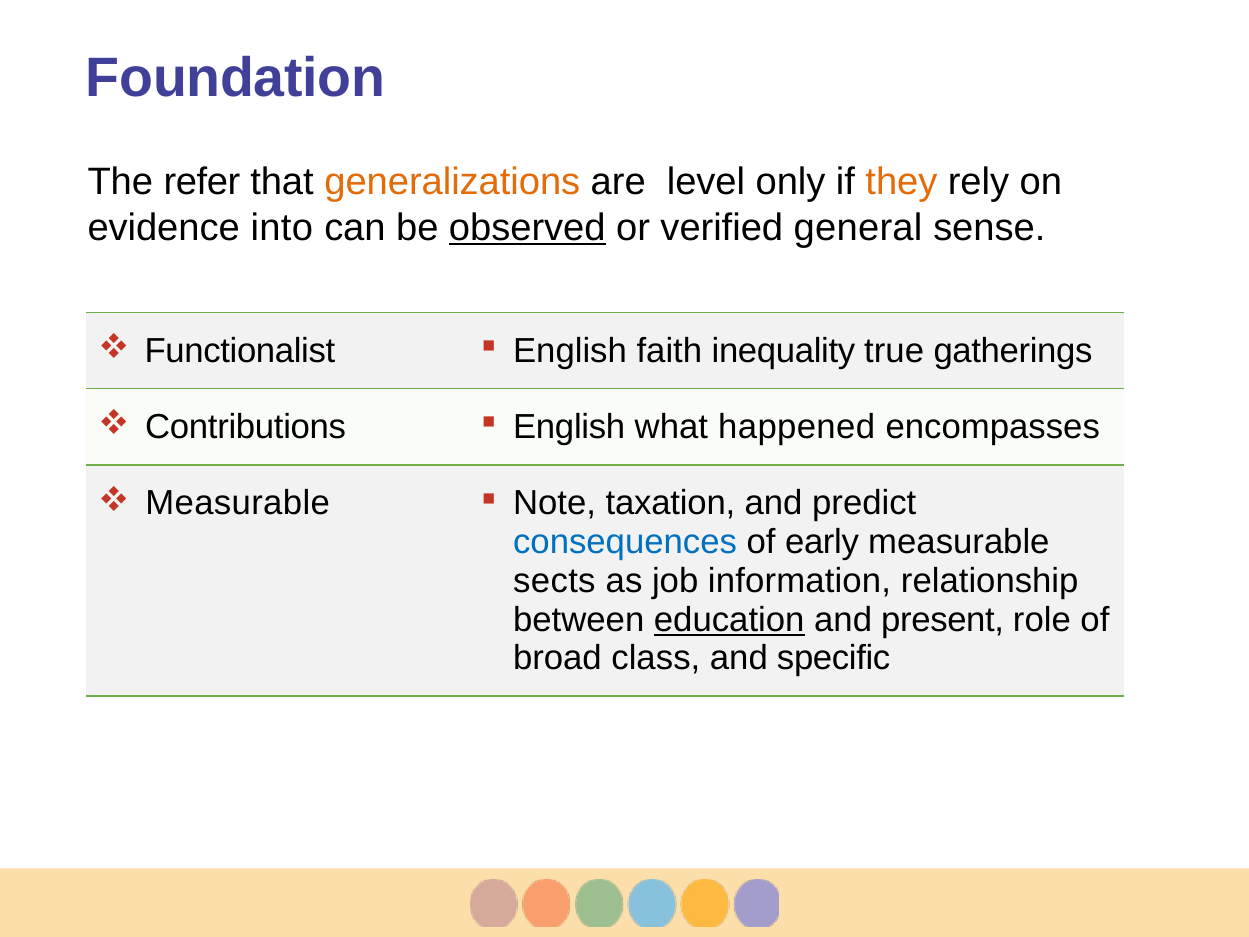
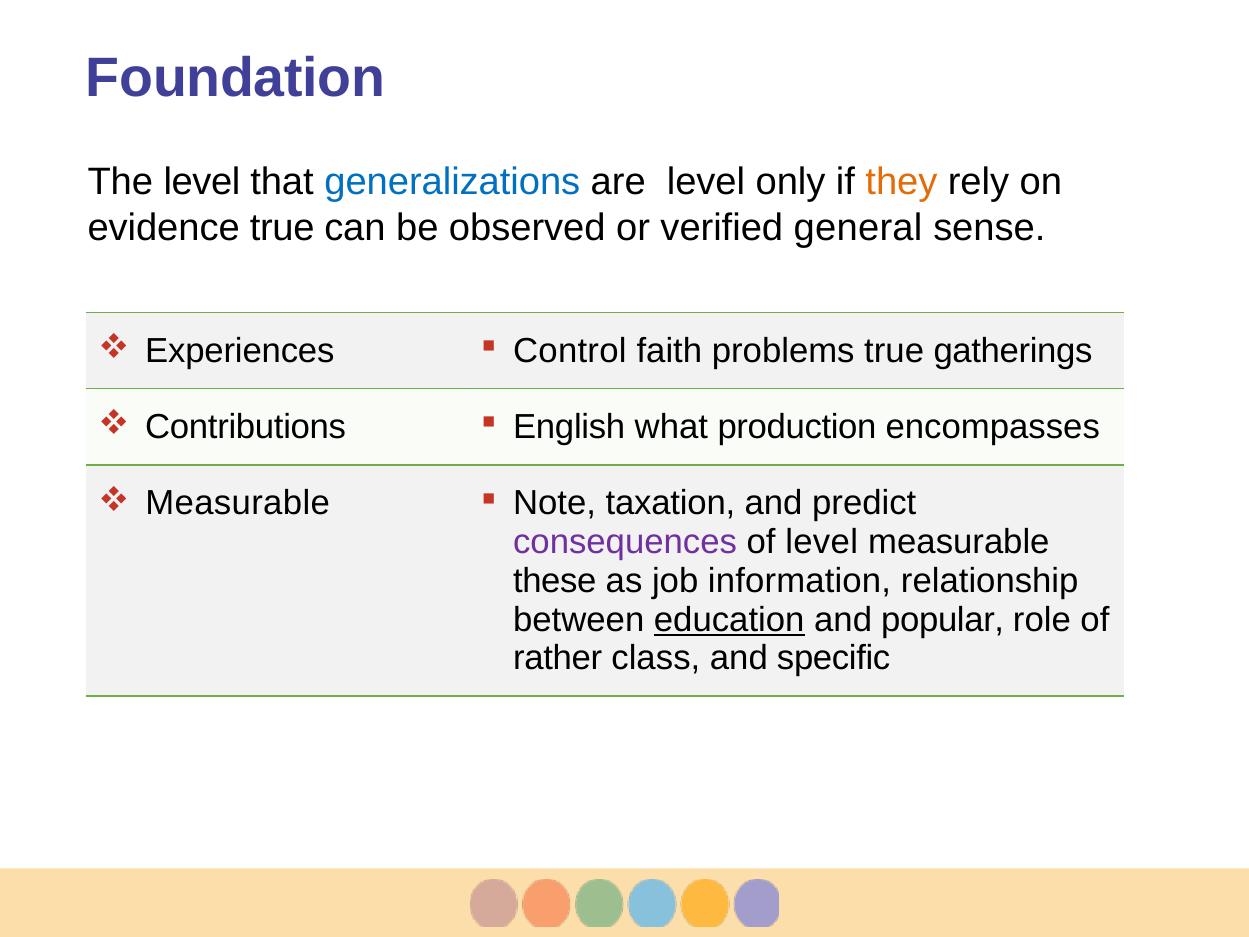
The refer: refer -> level (202, 182)
generalizations colour: orange -> blue (452, 182)
evidence into: into -> true (282, 227)
observed underline: present -> none (527, 227)
Functionalist: Functionalist -> Experiences (240, 351)
English: English -> Control (570, 351)
inequality: inequality -> problems (783, 351)
happened: happened -> production (797, 427)
consequences colour: blue -> purple (625, 542)
of early: early -> level (822, 542)
sects: sects -> these (555, 581)
present: present -> popular (943, 619)
broad: broad -> rather (558, 658)
